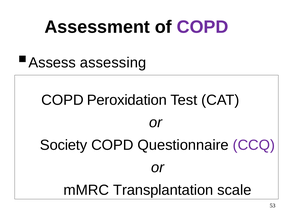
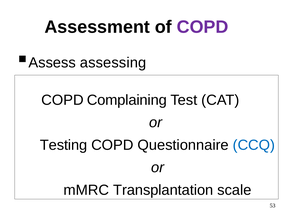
Peroxidation: Peroxidation -> Complaining (127, 100)
Society: Society -> Testing (64, 145)
CCQ colour: purple -> blue (254, 145)
